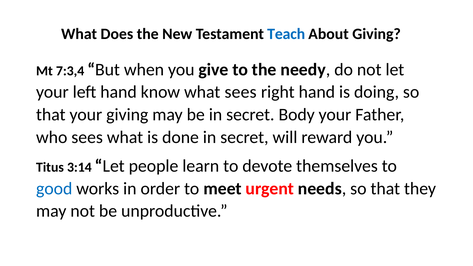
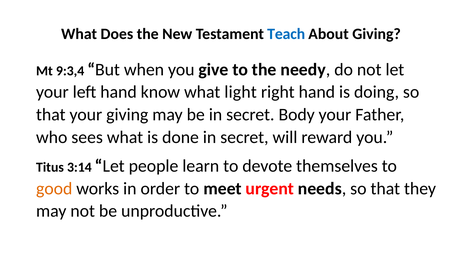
7:3,4: 7:3,4 -> 9:3,4 (70, 71)
what sees: sees -> light (241, 92)
good colour: blue -> orange (54, 189)
